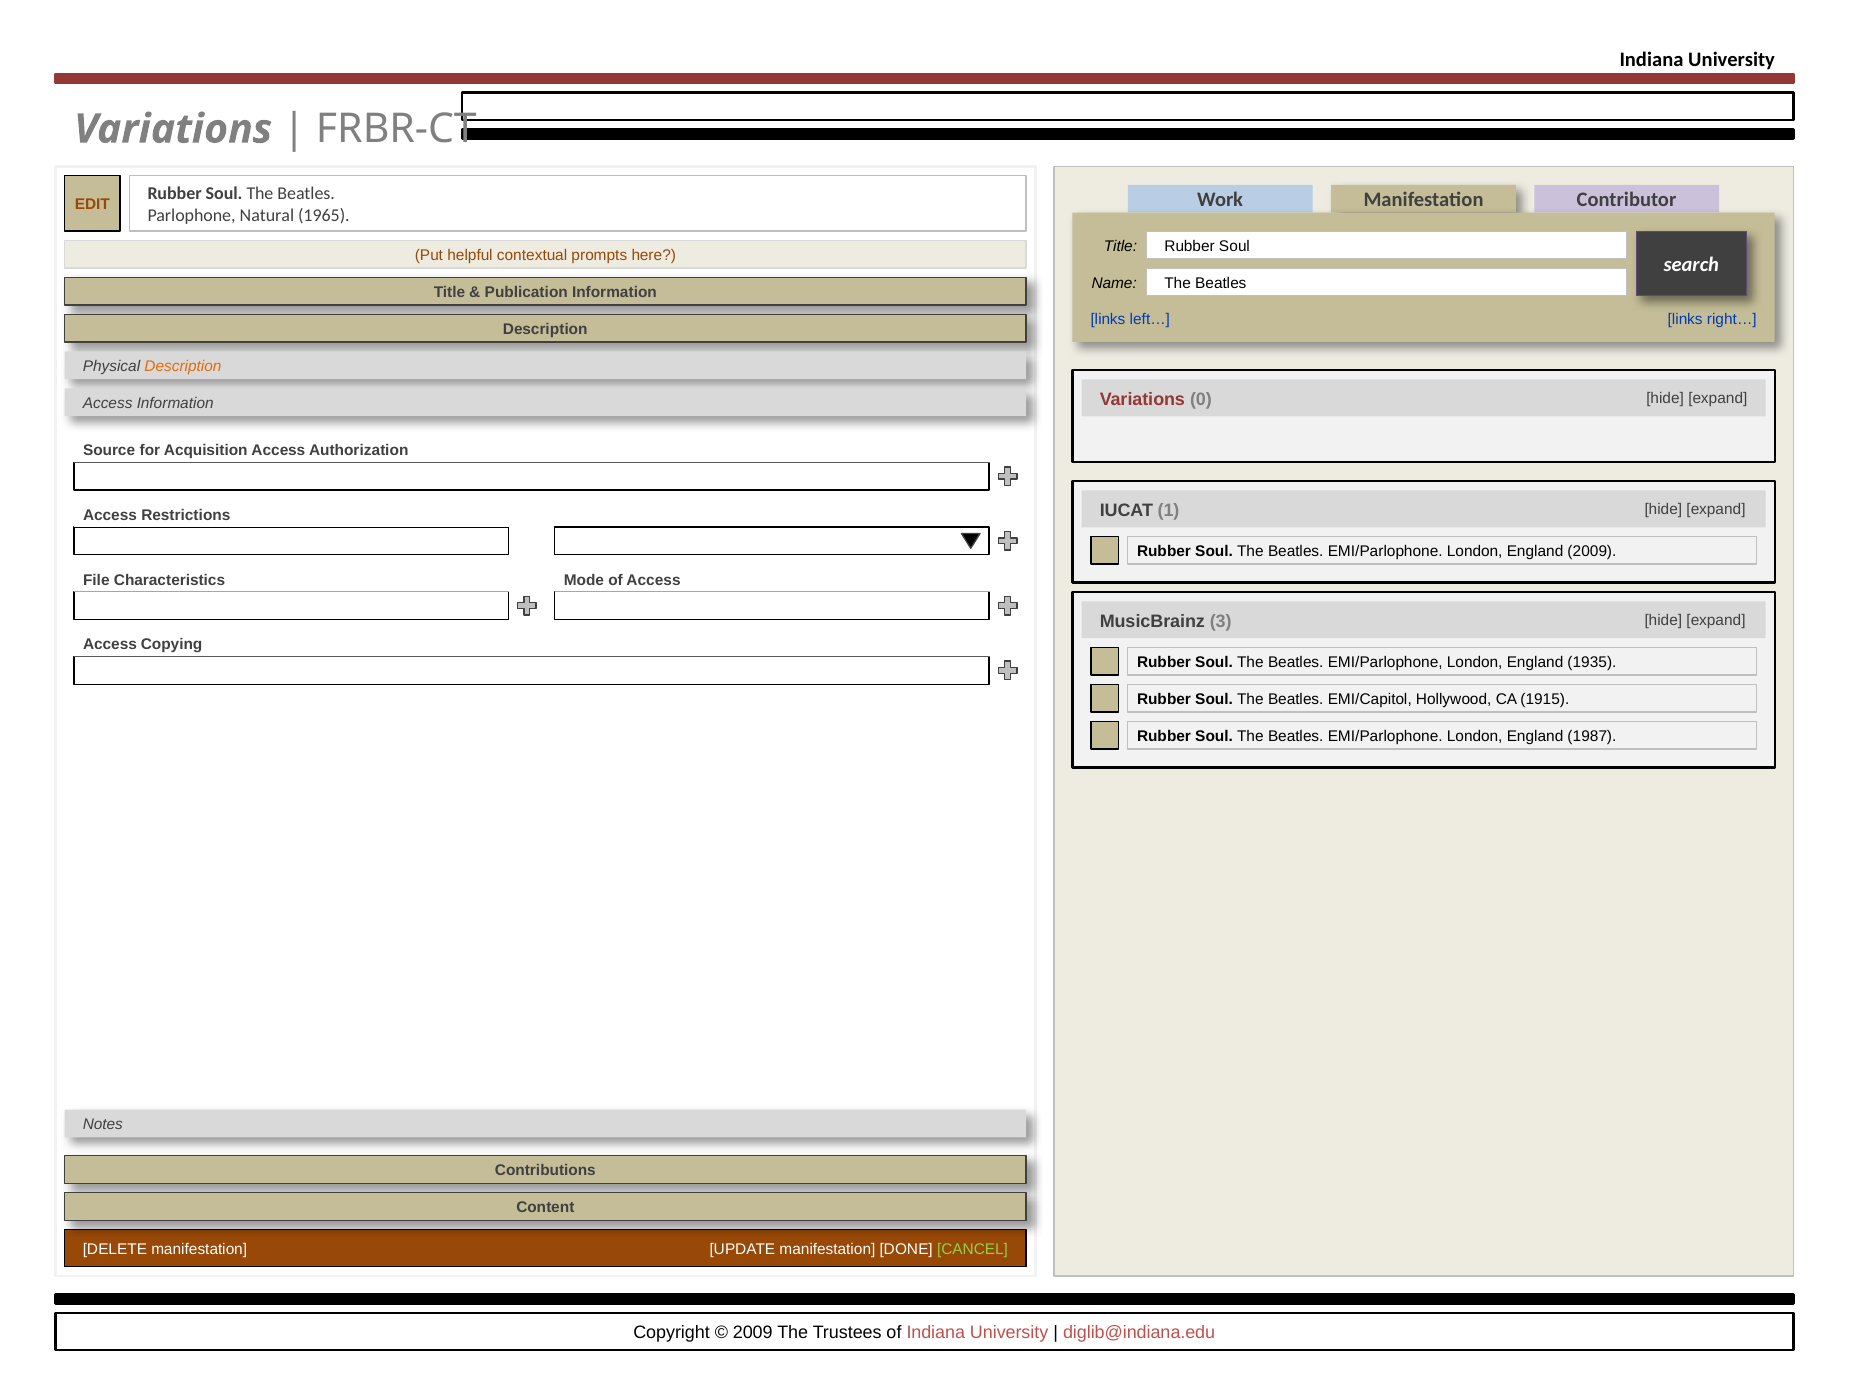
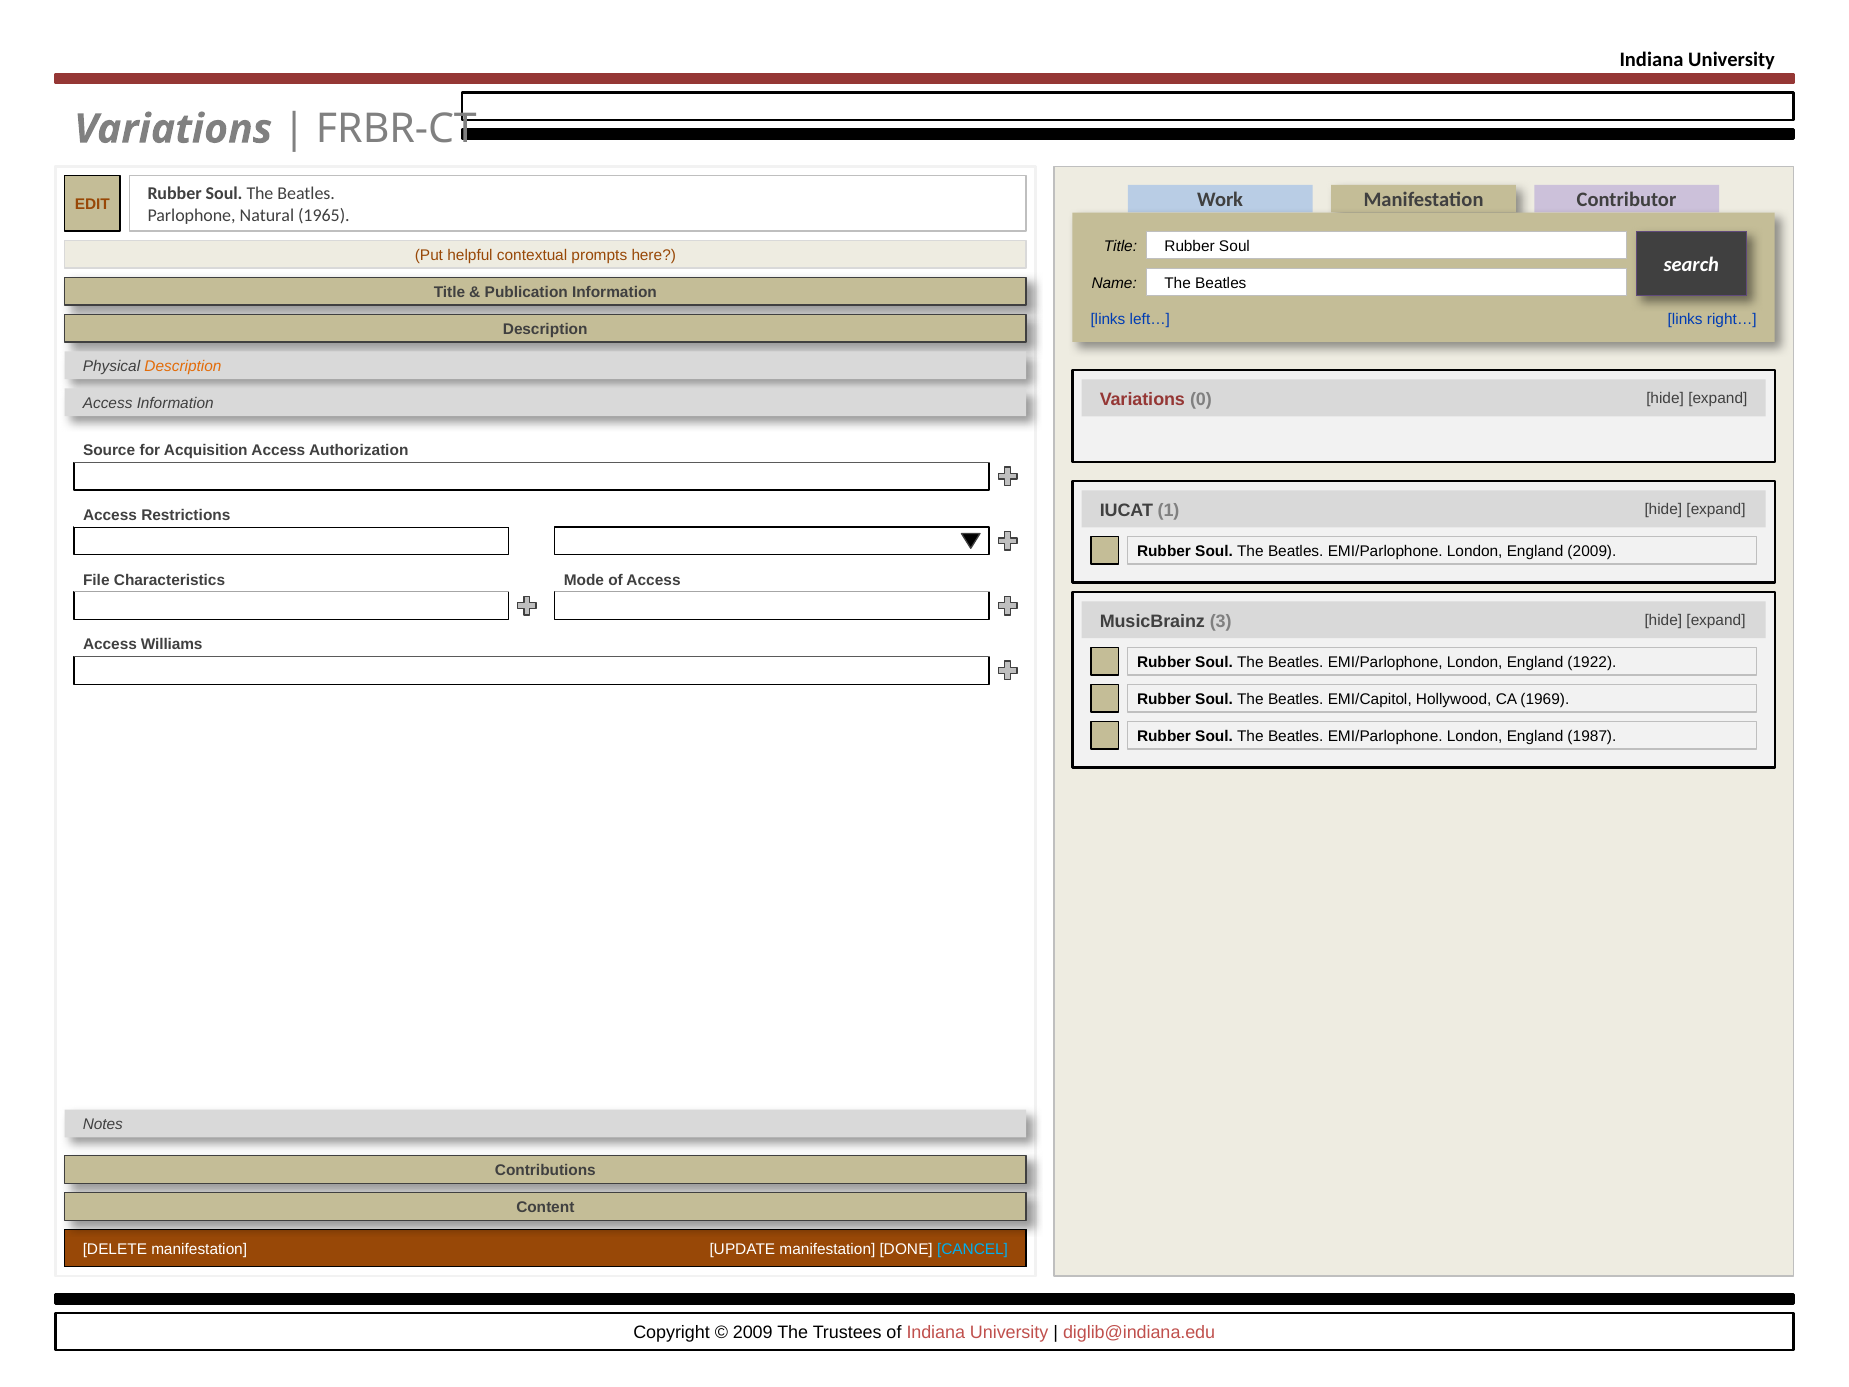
Copying: Copying -> Williams (172, 645)
1935: 1935 -> 1922 (1592, 662)
1915: 1915 -> 1969 (1545, 699)
CANCEL colour: light green -> light blue (973, 1249)
